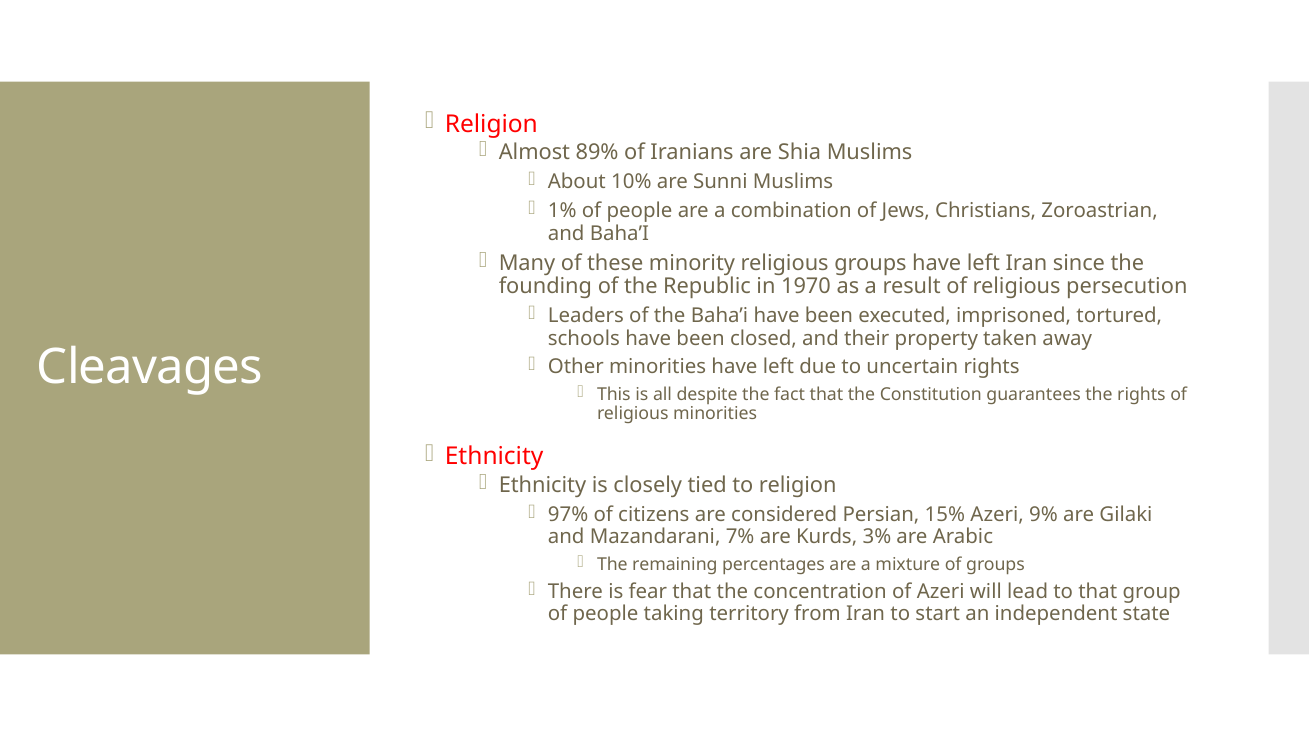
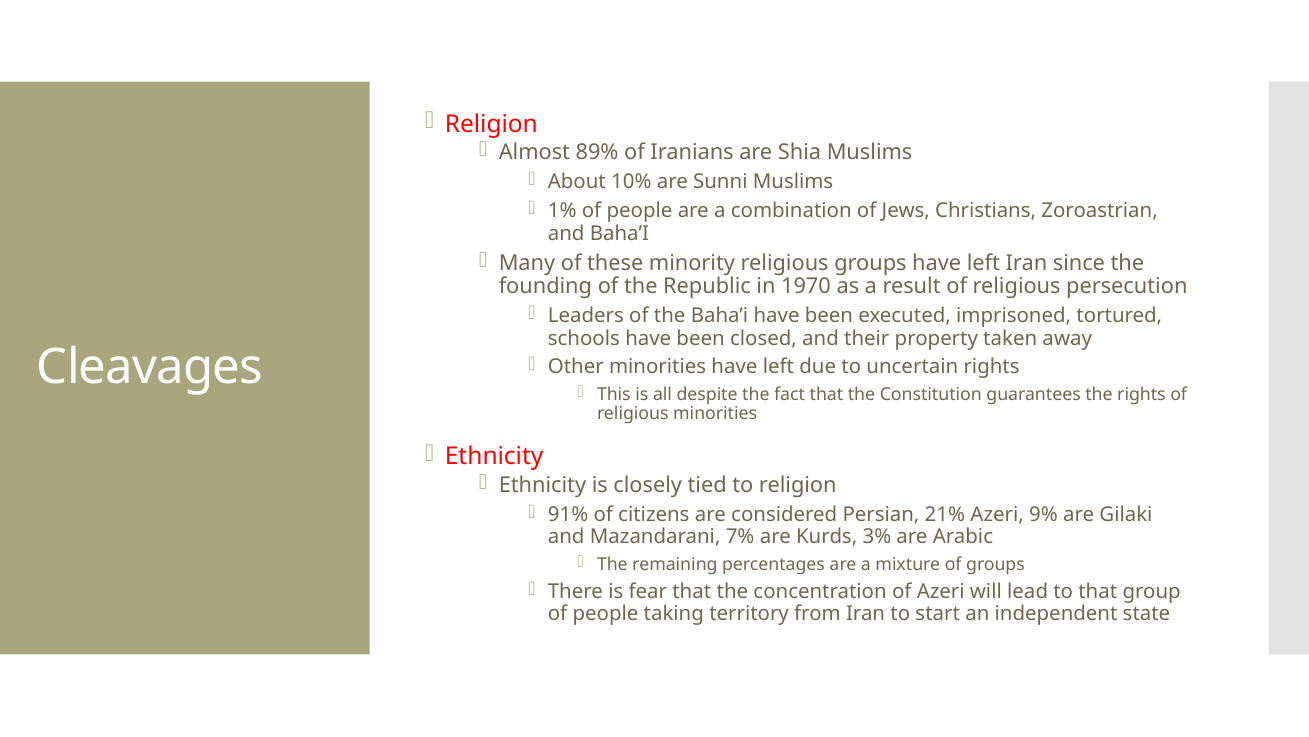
97%: 97% -> 91% (568, 514)
15%: 15% -> 21% (945, 514)
